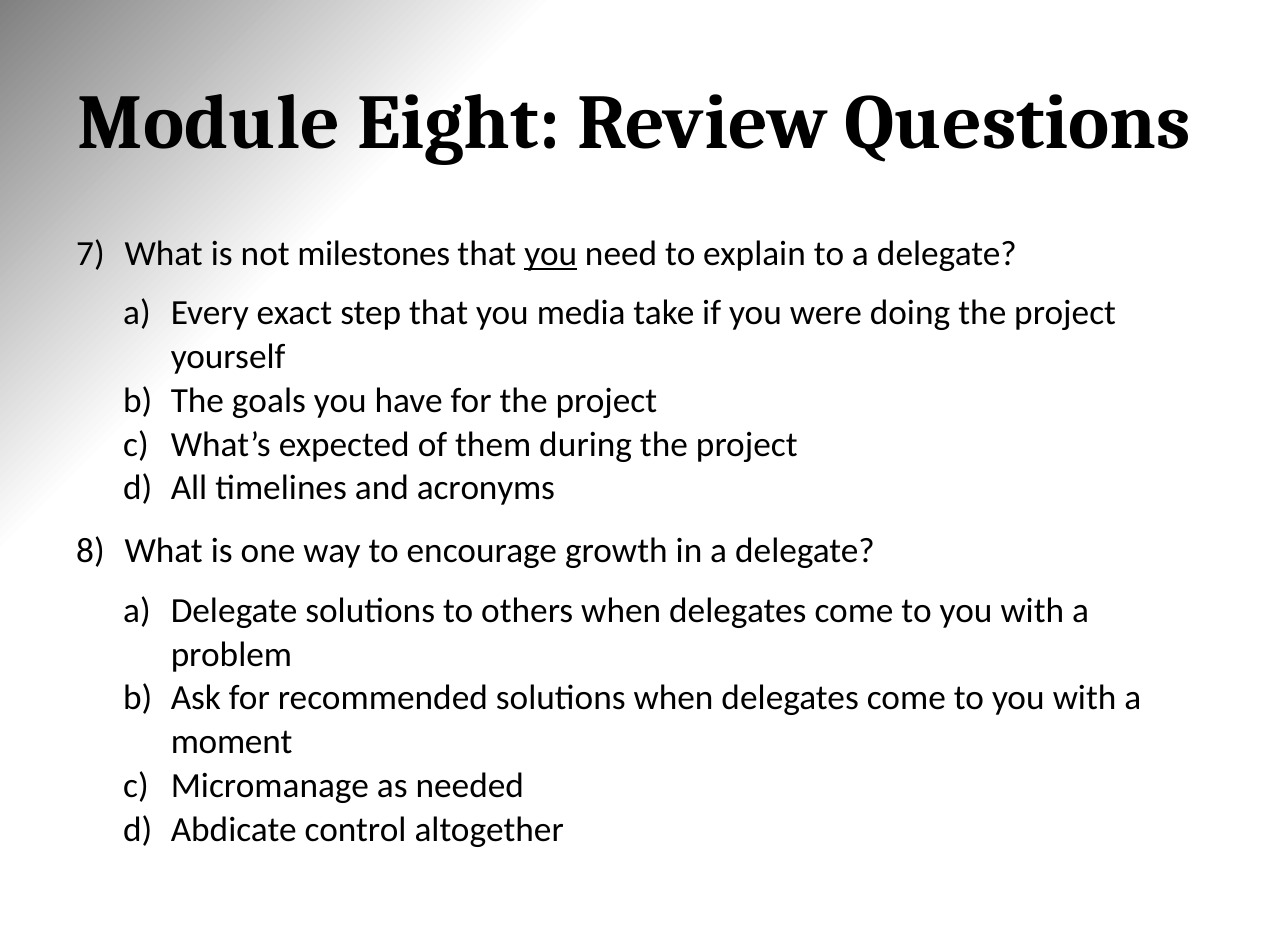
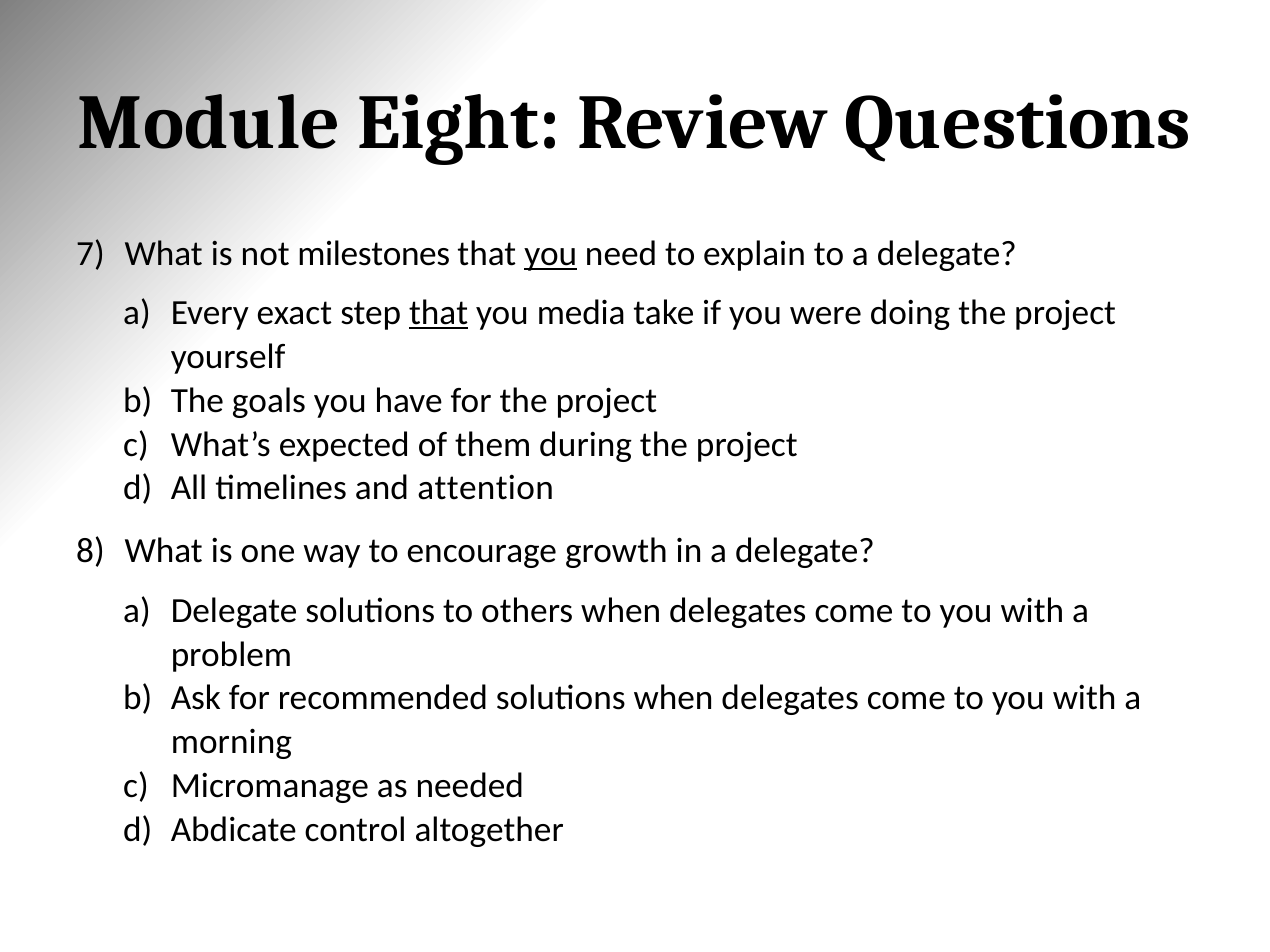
that underline: none -> present (439, 313)
acronyms: acronyms -> attention (486, 489)
moment: moment -> morning (231, 742)
